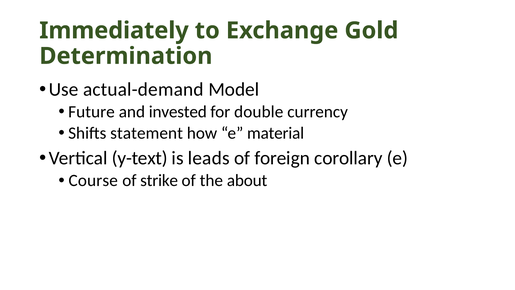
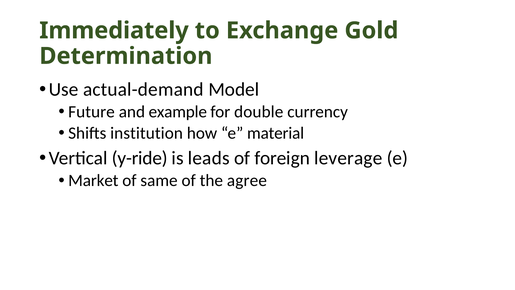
invested: invested -> example (178, 112)
statement: statement -> institution (147, 133)
y-text: y-text -> y-ride (140, 158)
corollary: corollary -> leverage (348, 158)
Course: Course -> Market (93, 180)
strike: strike -> same (159, 180)
about: about -> agree (247, 180)
